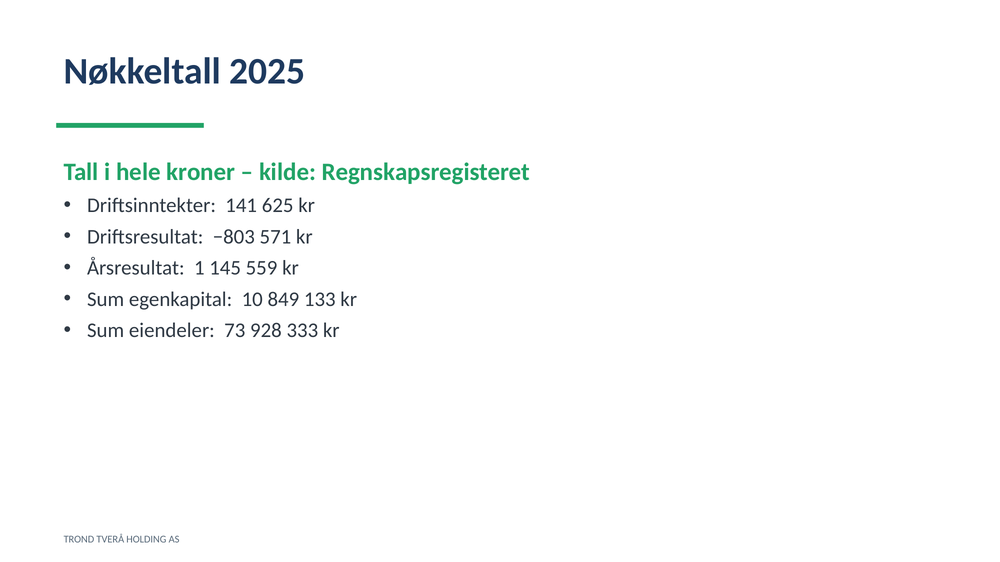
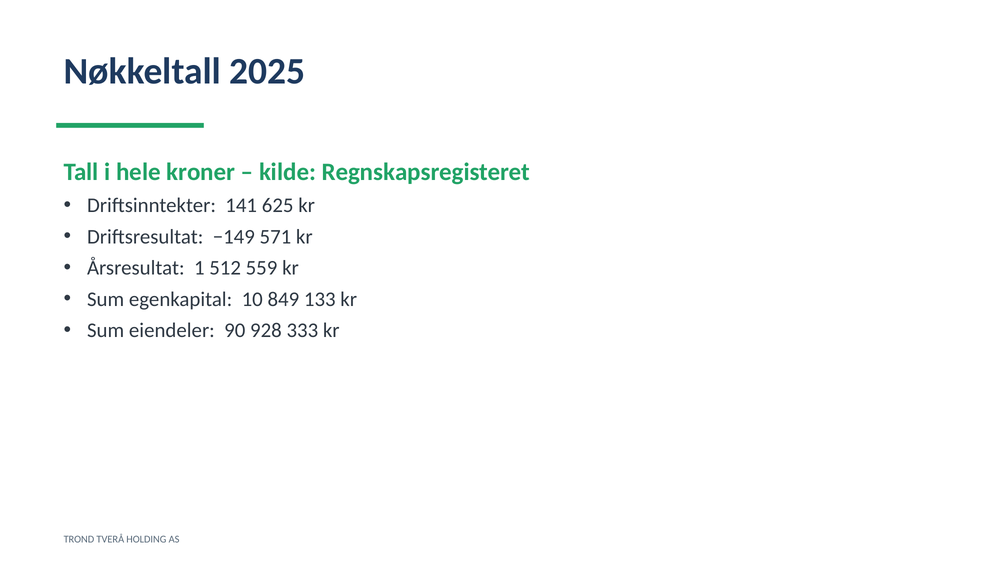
−803: −803 -> −149 (234, 237)
145: 145 -> 512 (225, 268)
73: 73 -> 90 (235, 331)
